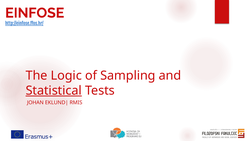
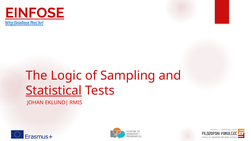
EINFOSE underline: none -> present (35, 13)
